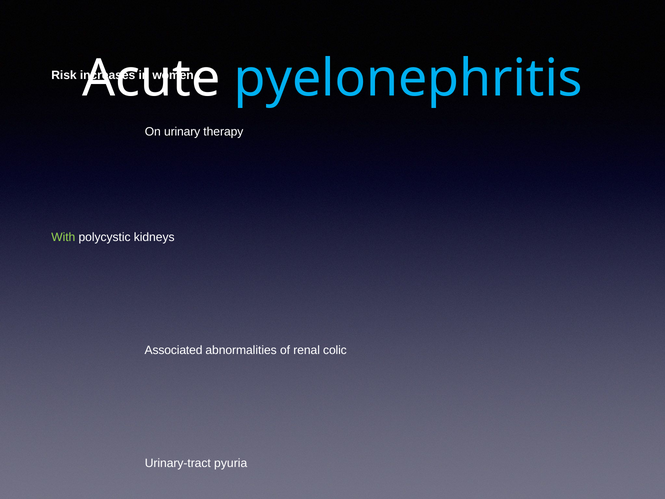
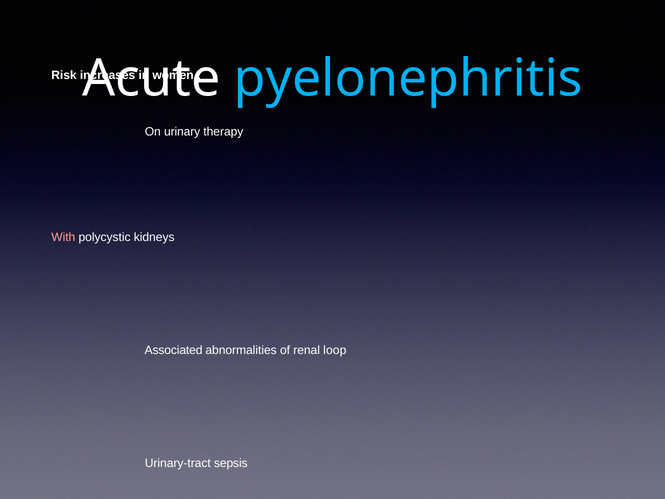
With colour: light green -> pink (63, 237)
colic: colic -> loop (335, 350)
pyuria: pyuria -> sepsis (231, 463)
